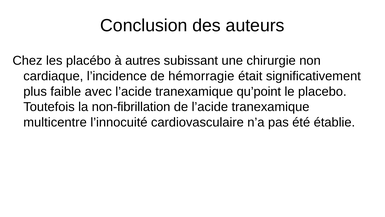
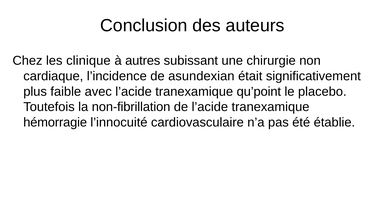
placébo: placébo -> clinique (88, 61)
hémorragie: hémorragie -> asundexian (201, 76)
multicentre: multicentre -> hémorragie (55, 122)
